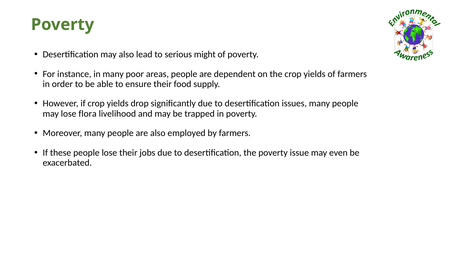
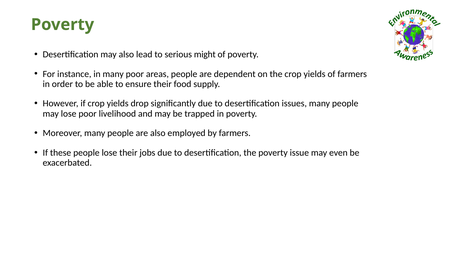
lose flora: flora -> poor (88, 114)
